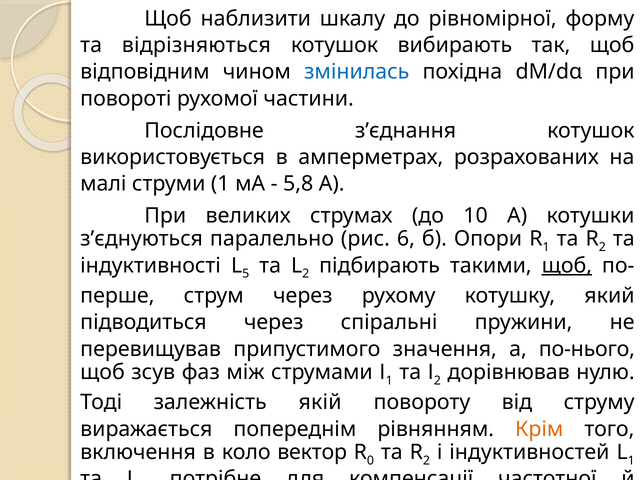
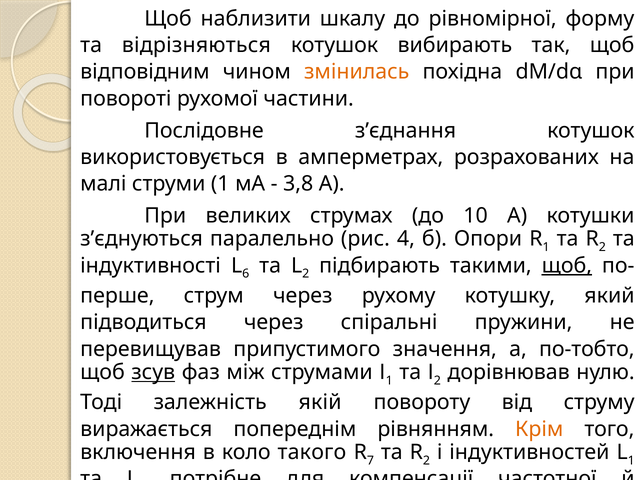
змінилась colour: blue -> orange (357, 72)
5,8: 5,8 -> 3,8 (298, 184)
6: 6 -> 4 (406, 239)
5: 5 -> 6 (246, 274)
по-нього: по-нього -> по-тобто (587, 350)
зсув underline: none -> present (153, 373)
вектор: вектор -> такого (312, 453)
0: 0 -> 7 (370, 461)
